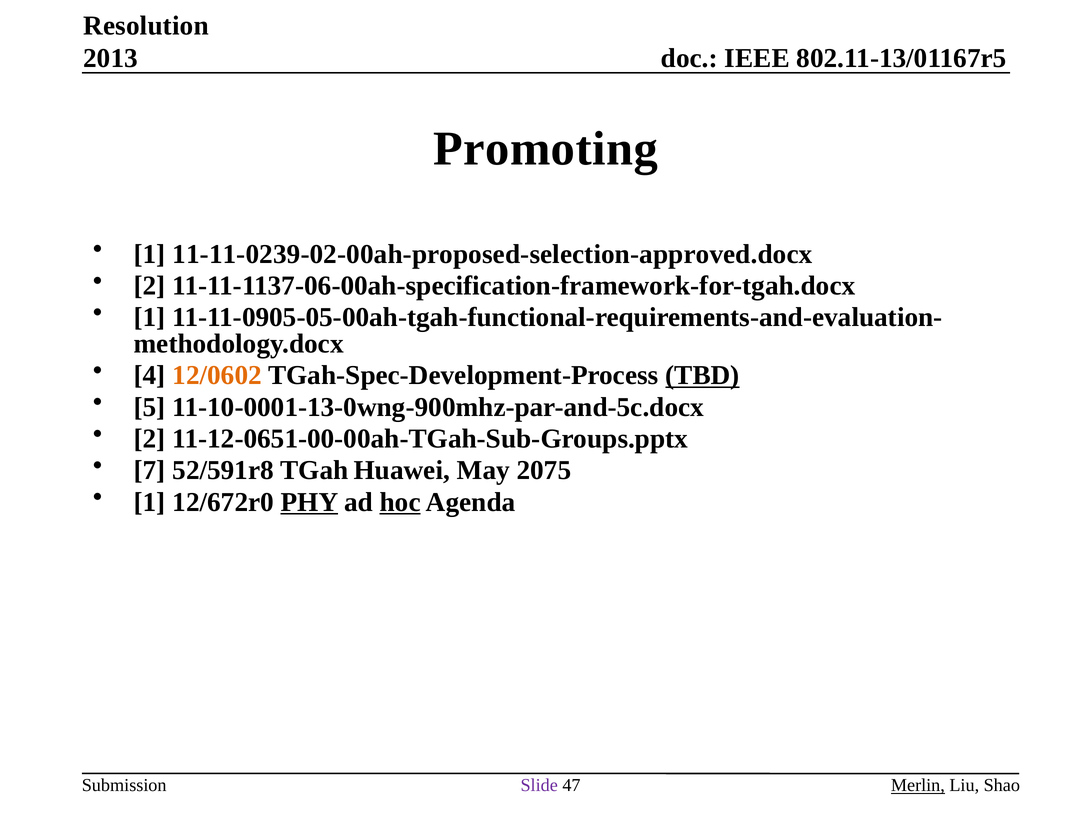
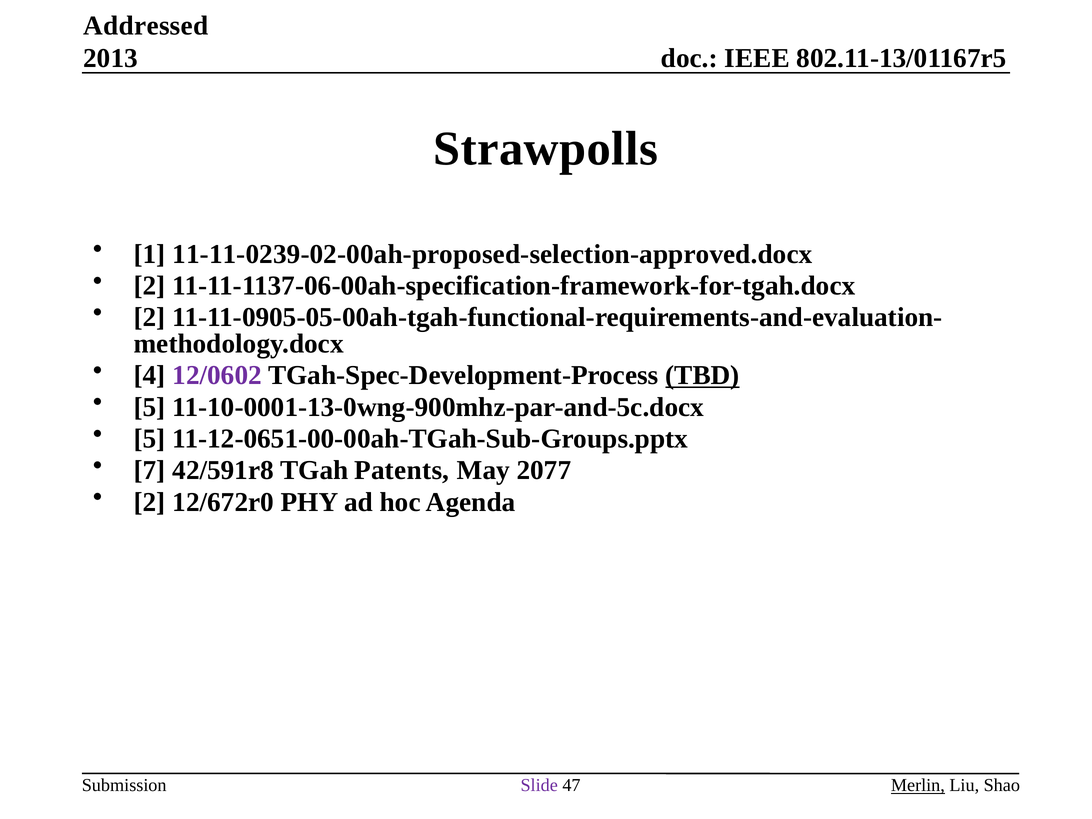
Resolution: Resolution -> Addressed (146, 26)
Promoting: Promoting -> Strawpolls (546, 149)
1: 1 -> 2 (150, 317)
12/0602 colour: orange -> purple (217, 375)
2: 2 -> 5 (150, 439)
52/591r8: 52/591r8 -> 42/591r8 (223, 470)
Huawei: Huawei -> Patents (402, 470)
2075: 2075 -> 2077 (544, 470)
1: 1 -> 2 (150, 502)
PHY underline: present -> none (309, 502)
hoc underline: present -> none (400, 502)
